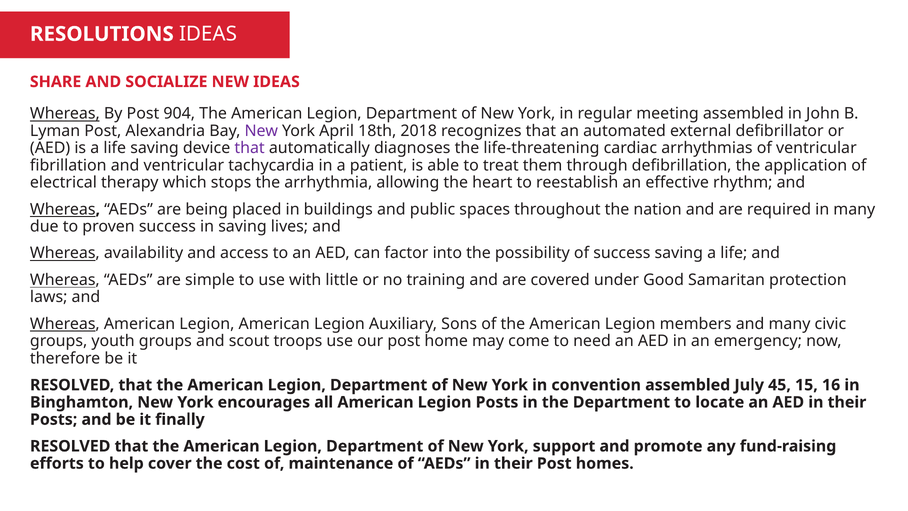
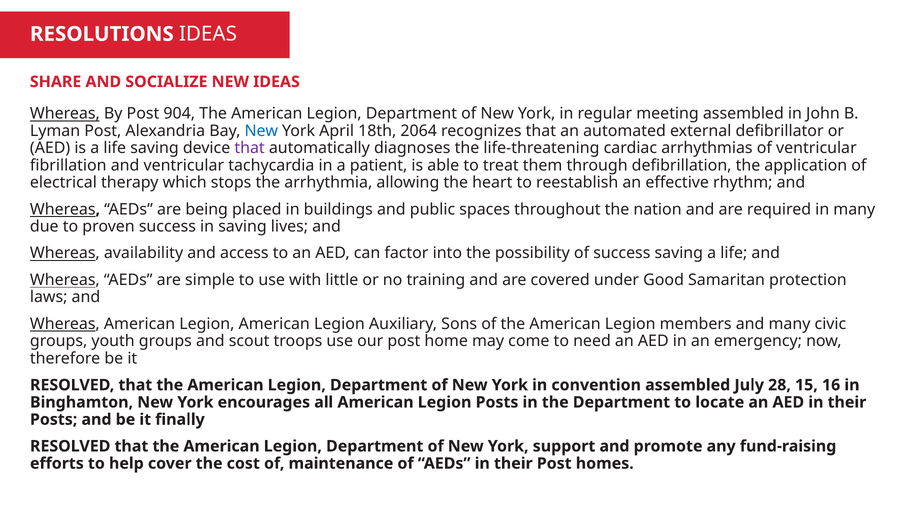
New colour: purple -> blue (261, 131)
2018: 2018 -> 2064 (419, 131)
45: 45 -> 28 (779, 385)
